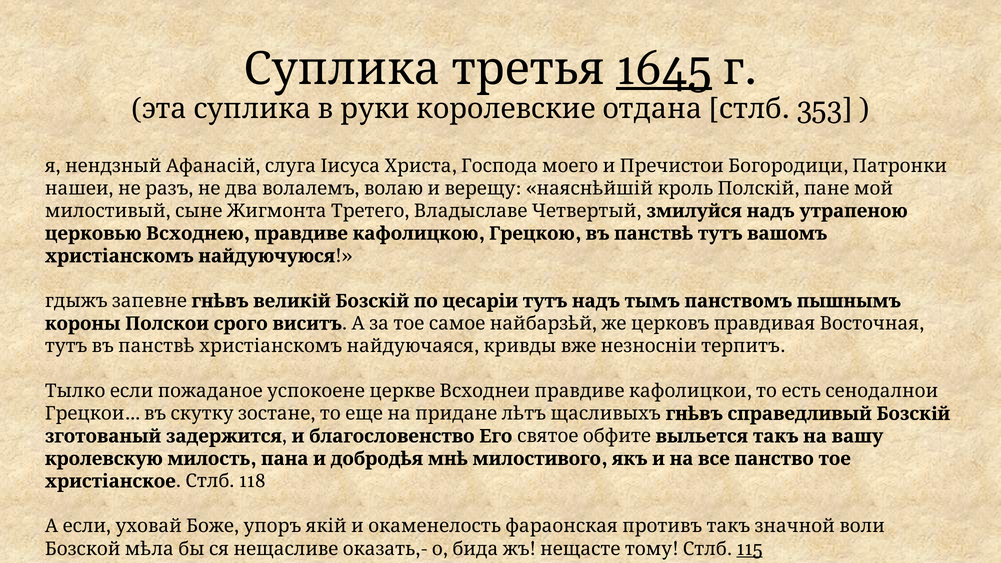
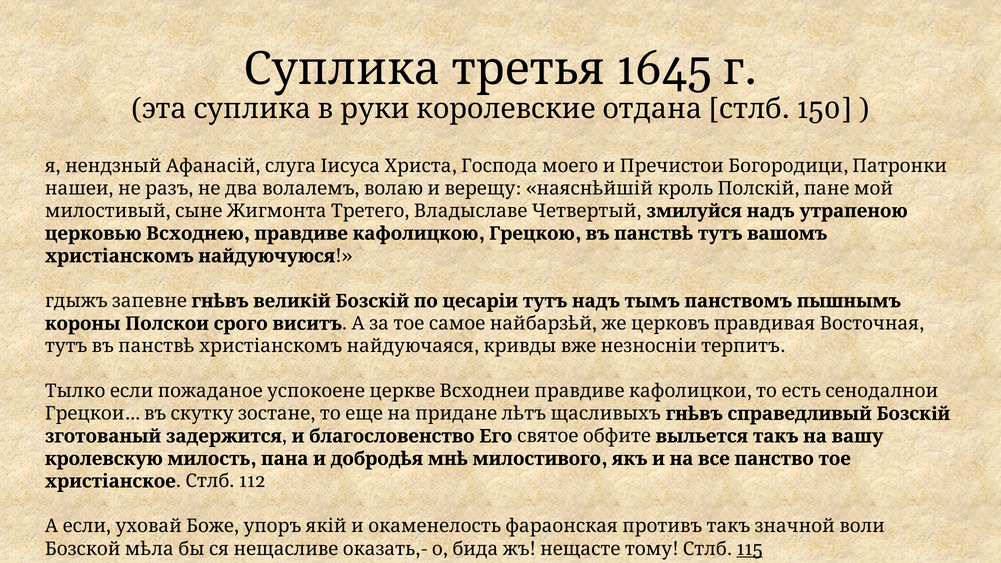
1645 underline: present -> none (664, 69)
353: 353 -> 150 (824, 109)
118: 118 -> 112 (252, 481)
